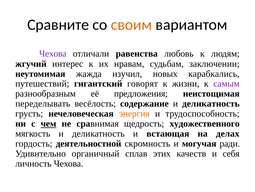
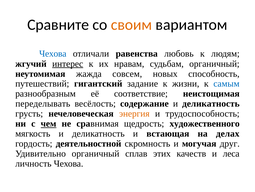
Чехова colour: purple -> blue (53, 53)
интерес underline: none -> present (68, 64)
судьбам заключении: заключении -> органичный (214, 64)
изучил: изучил -> совсем (127, 73)
карабкались: карабкались -> способность (214, 73)
говорят: говорят -> задание (143, 83)
самым colour: purple -> blue (226, 83)
предложения: предложения -> соответствие (141, 93)
ради: ради -> друг (230, 143)
себя: себя -> леса (231, 153)
